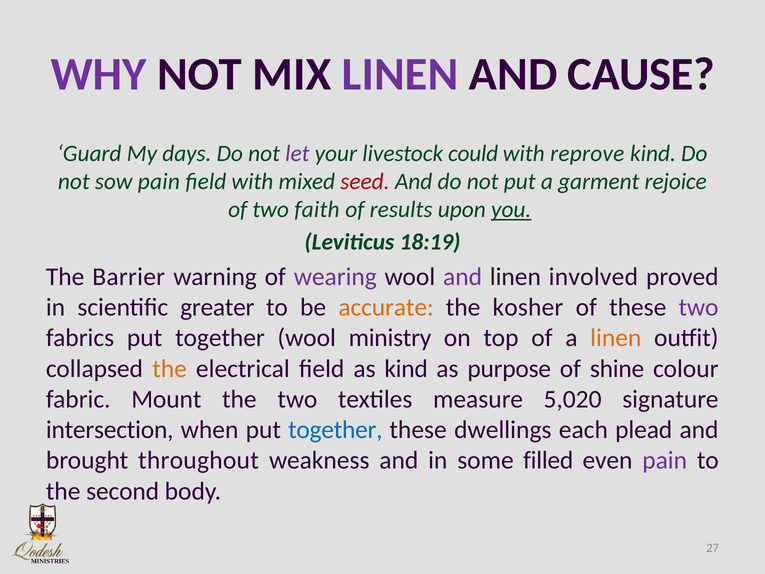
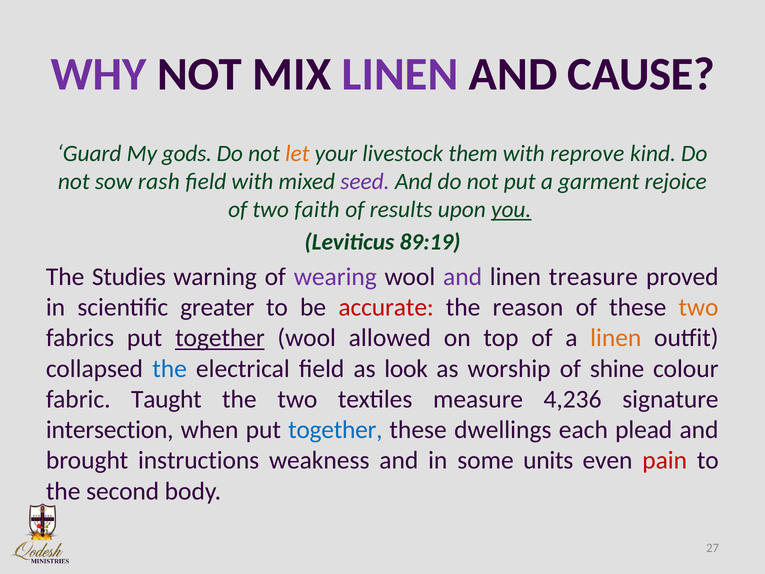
days: days -> gods (187, 153)
let colour: purple -> orange (297, 153)
could: could -> them (473, 153)
sow pain: pain -> rash (159, 181)
seed colour: red -> purple (365, 181)
18:19: 18:19 -> 89:19 (430, 242)
Barrier: Barrier -> Studies (129, 277)
involved: involved -> treasure (593, 277)
accurate colour: orange -> red (386, 307)
kosher: kosher -> reason (528, 307)
two colour: purple -> orange (699, 307)
together underline: none -> present (220, 338)
ministry: ministry -> allowed (390, 338)
the colour: orange -> blue (170, 369)
as kind: kind -> look (406, 369)
purpose: purpose -> worship (509, 369)
Mount: Mount -> Taught (166, 399)
5,020: 5,020 -> 4,236 (573, 399)
throughout: throughout -> instructions (199, 460)
filled: filled -> units (548, 460)
pain colour: purple -> red (665, 460)
